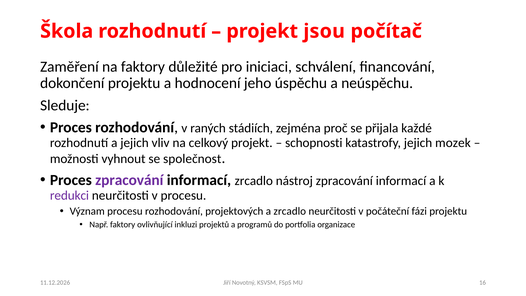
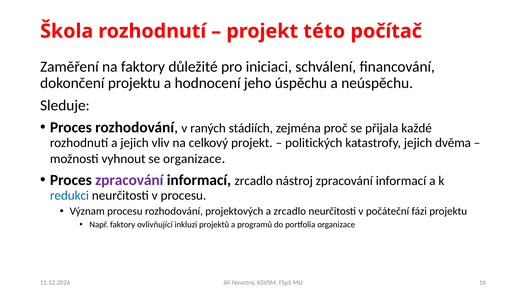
jsou: jsou -> této (324, 31)
schopnosti: schopnosti -> politických (314, 143)
mozek: mozek -> dvěma (453, 143)
se společnost: společnost -> organizace (192, 159)
redukci colour: purple -> blue (69, 196)
